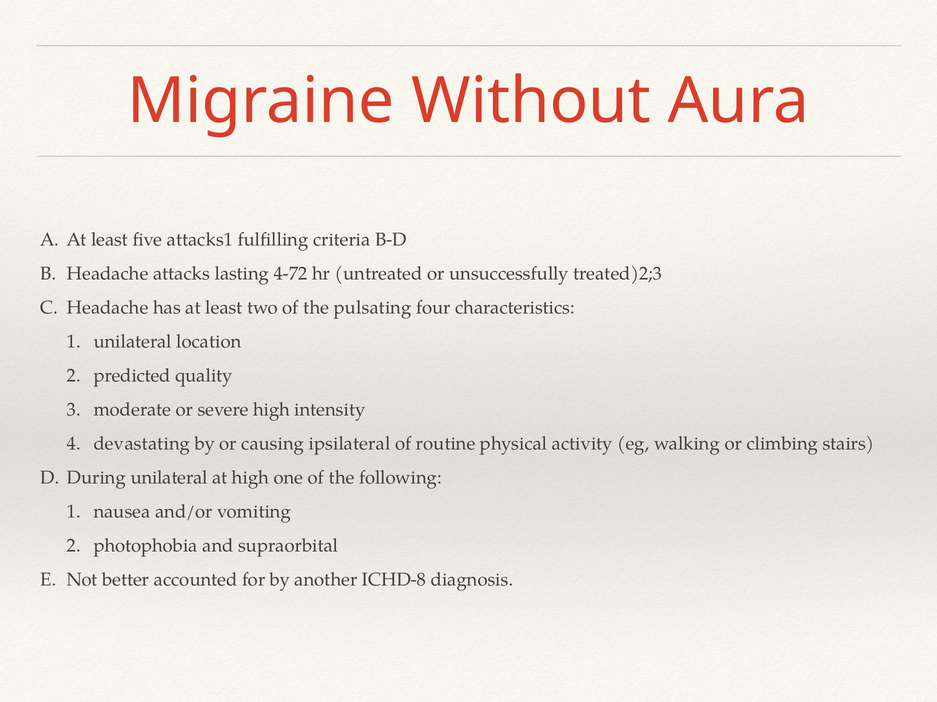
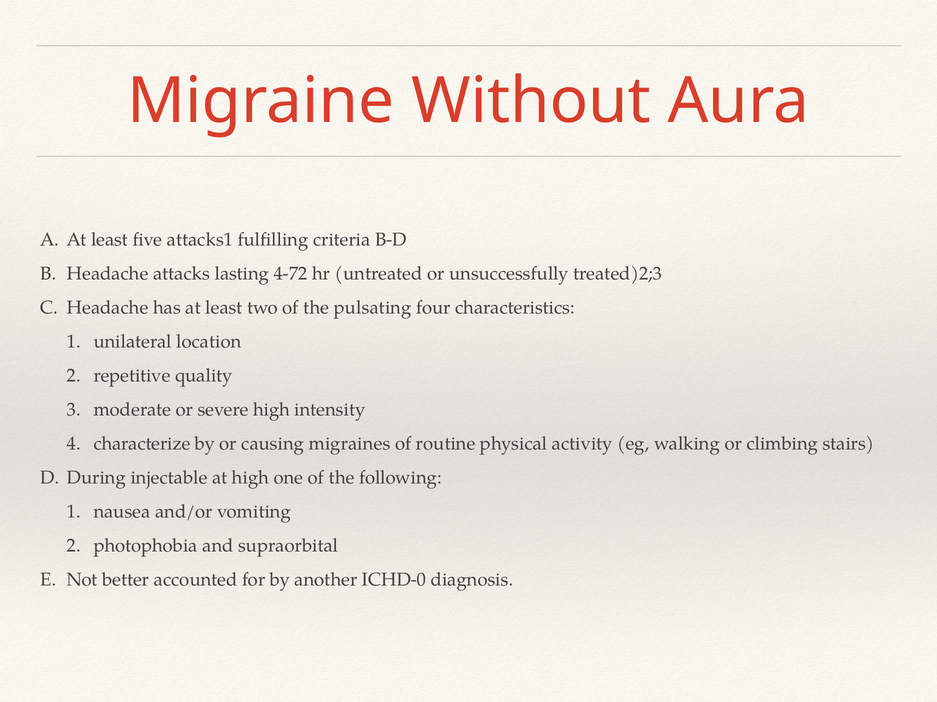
predicted: predicted -> repetitive (132, 376)
devastating: devastating -> characterize (142, 444)
ipsilateral: ipsilateral -> migraines (350, 444)
During unilateral: unilateral -> injectable (169, 478)
ICHD-8: ICHD-8 -> ICHD-0 (394, 580)
